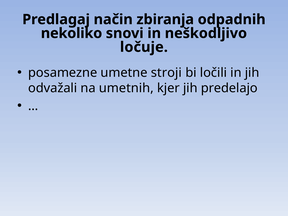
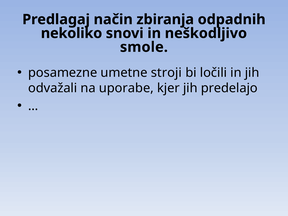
ločuje: ločuje -> smole (144, 47)
umetnih: umetnih -> uporabe (126, 88)
